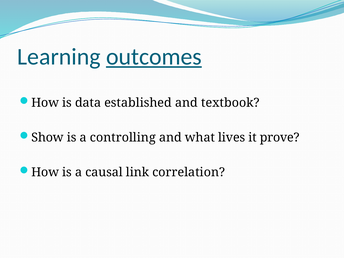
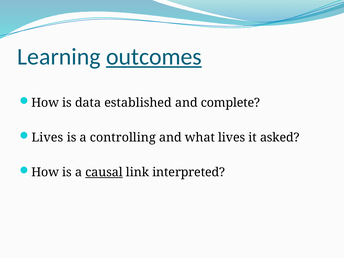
textbook: textbook -> complete (230, 103)
Show: Show -> Lives (47, 138)
prove: prove -> asked (280, 138)
causal underline: none -> present (104, 172)
correlation: correlation -> interpreted (189, 172)
